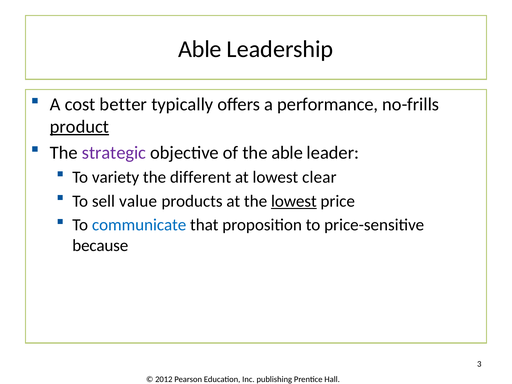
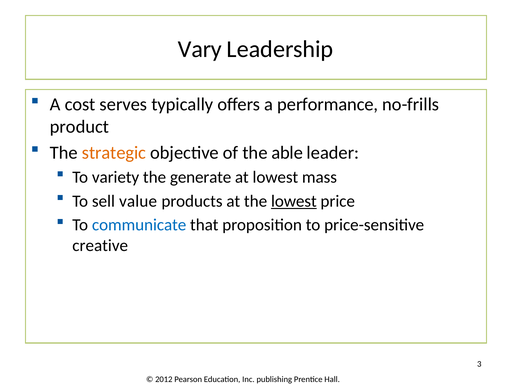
Able: Able -> Vary (200, 49)
better: better -> serves (123, 105)
product underline: present -> none (79, 127)
strategic colour: purple -> orange (114, 153)
different: different -> generate (201, 177)
clear: clear -> mass (319, 177)
because: because -> creative (100, 245)
